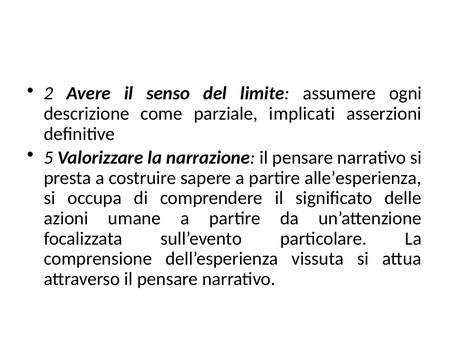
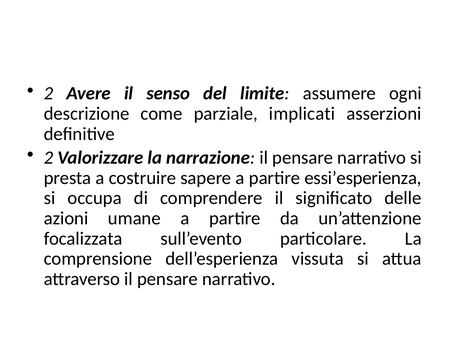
5: 5 -> 2 (49, 158)
alle’esperienza: alle’esperienza -> essi’esperienza (363, 178)
